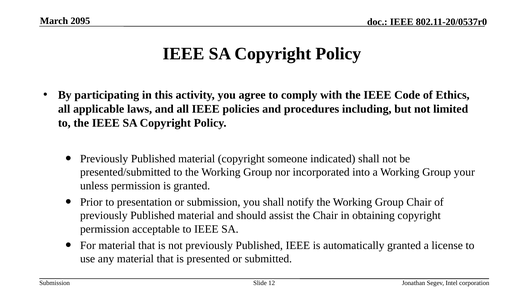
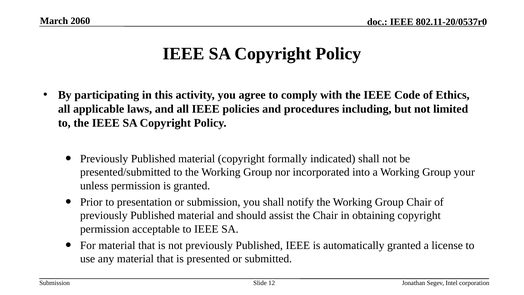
2095: 2095 -> 2060 (80, 21)
someone: someone -> formally (288, 159)
